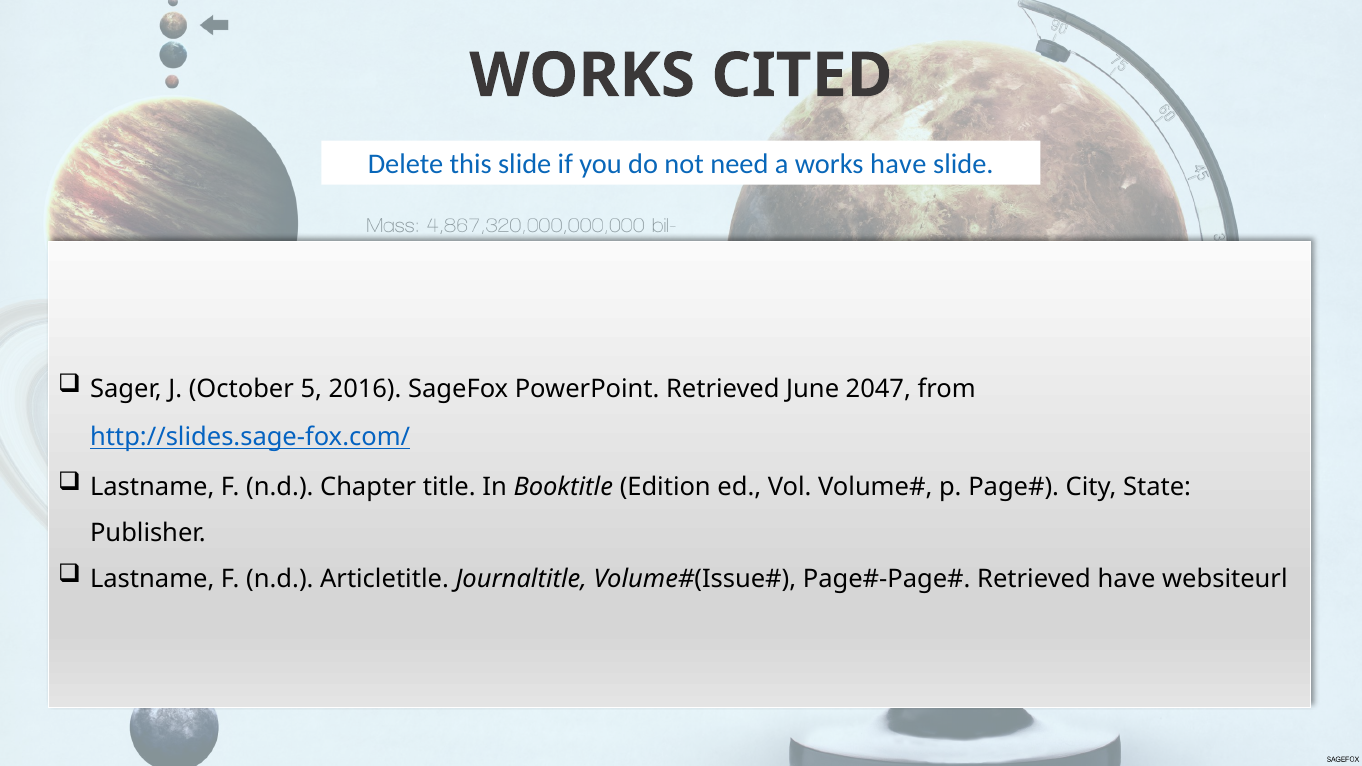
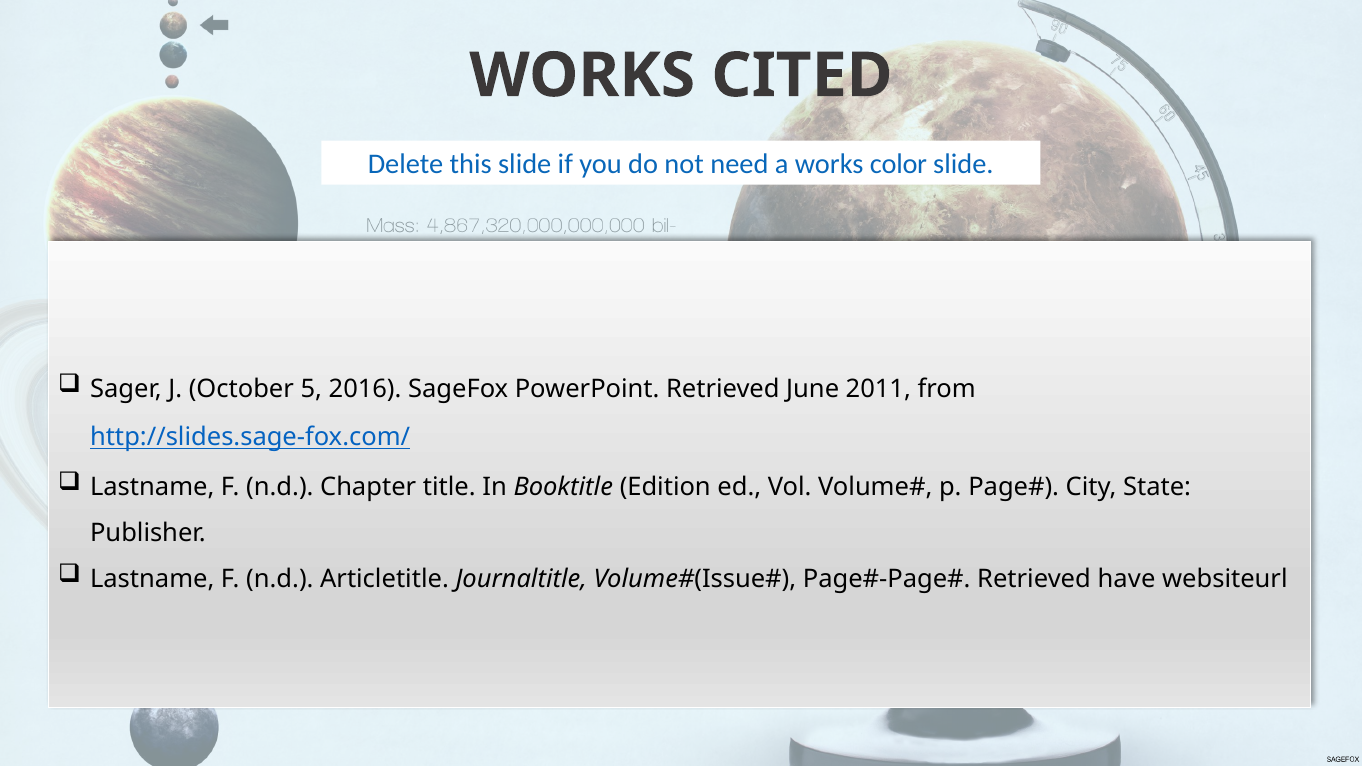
works have: have -> color (899, 165)
2047: 2047 -> 2011 (878, 389)
